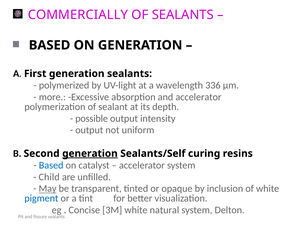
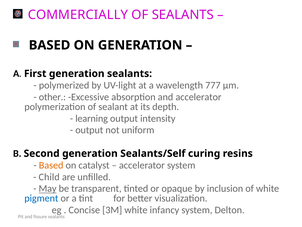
336: 336 -> 777 (213, 85)
more: more -> other (52, 97)
possible: possible -> learning (92, 118)
generation underline: present -> none (90, 153)
Based colour: blue -> orange (51, 165)
natural: natural -> infancy (164, 210)
